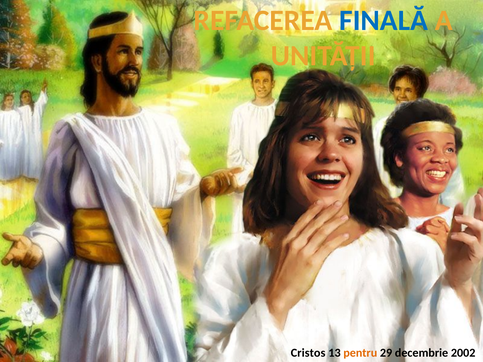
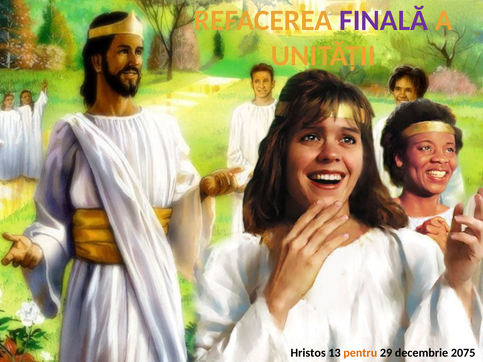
FINALĂ colour: blue -> purple (384, 20)
Cristos: Cristos -> Hristos (308, 353)
2002: 2002 -> 2075 (463, 353)
